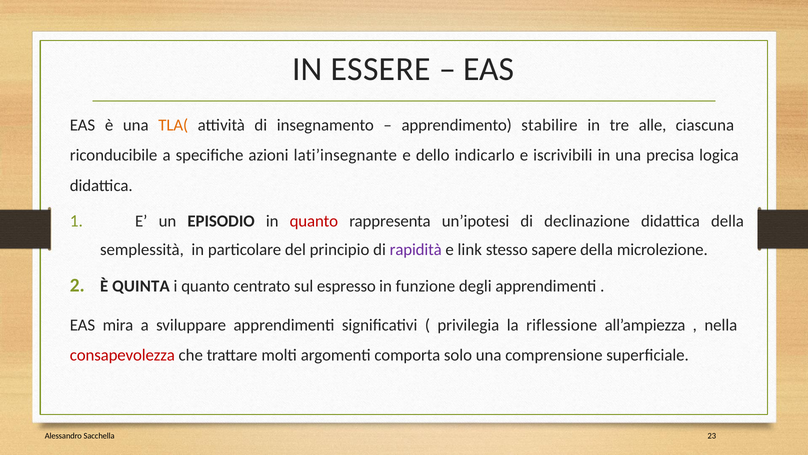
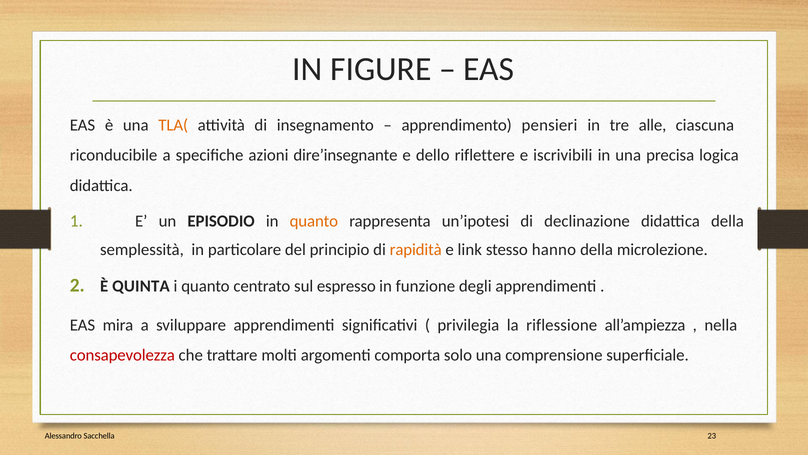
ESSERE: ESSERE -> FIGURE (381, 69)
stabilire: stabilire -> pensieri (549, 125)
lati’insegnante: lati’insegnante -> dire’insegnante (345, 155)
indicarlo: indicarlo -> riflettere (485, 155)
quanto colour: red -> orange (314, 221)
rapidità colour: purple -> orange (416, 249)
sapere: sapere -> hanno (554, 249)
